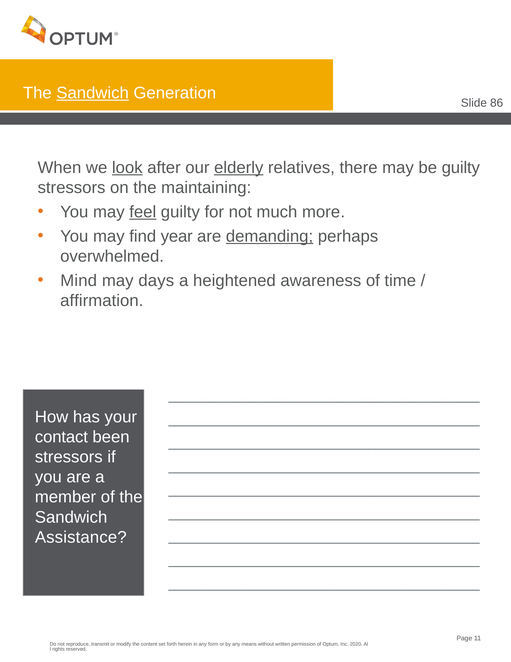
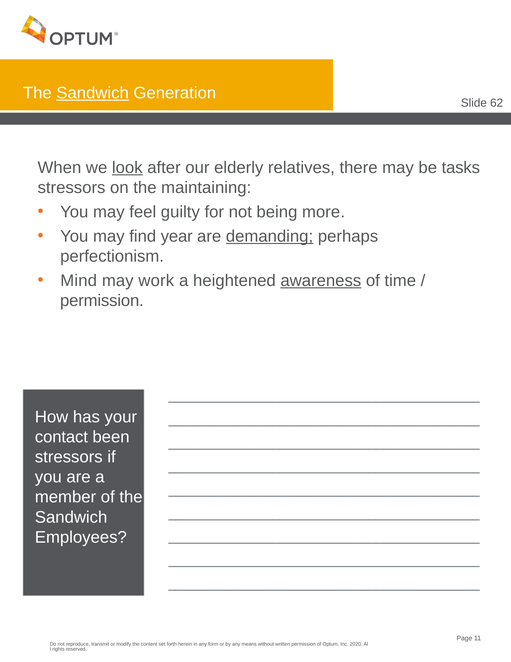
86: 86 -> 62 (497, 103)
elderly underline: present -> none (239, 168)
be guilty: guilty -> tasks (461, 168)
feel underline: present -> none (143, 212)
much: much -> being (277, 212)
overwhelmed: overwhelmed -> perfectionism (112, 256)
days: days -> work (156, 280)
awareness underline: none -> present (321, 280)
affirmation: affirmation -> permission (102, 300)
Assistance: Assistance -> Employees (81, 537)
